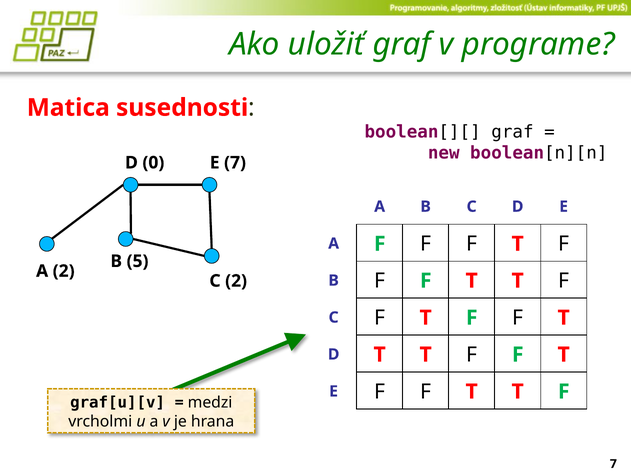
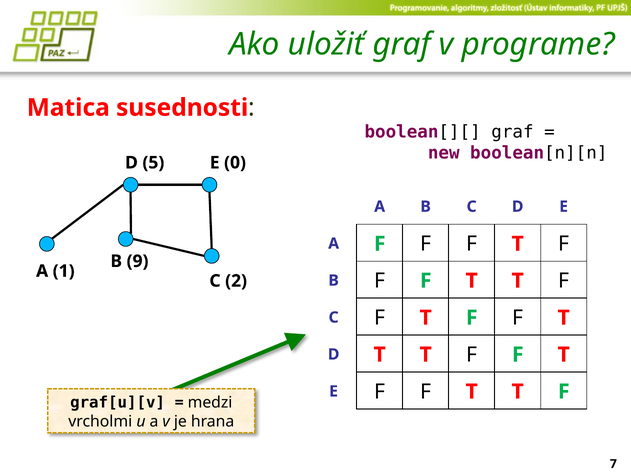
0: 0 -> 5 (153, 163)
E 7: 7 -> 0 (235, 163)
5: 5 -> 9 (138, 261)
A 2: 2 -> 1 (64, 271)
